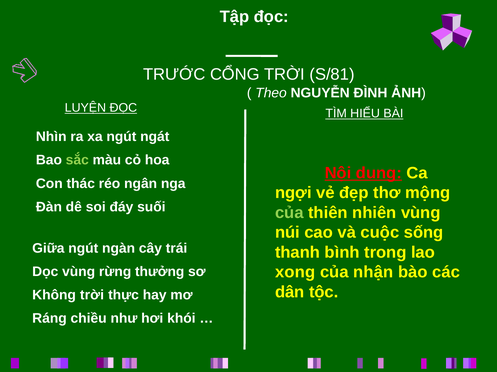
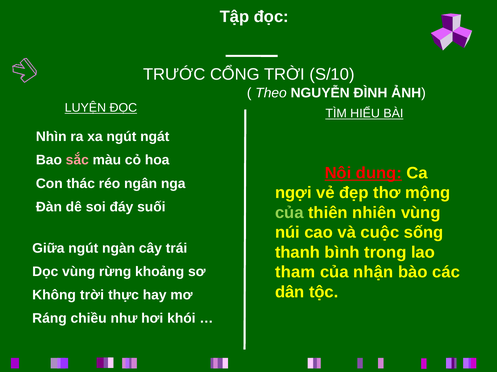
S/81: S/81 -> S/10 (332, 74)
sắc colour: light green -> pink (77, 160)
xong: xong -> tham (295, 273)
thưởng: thưởng -> khoảng (160, 272)
